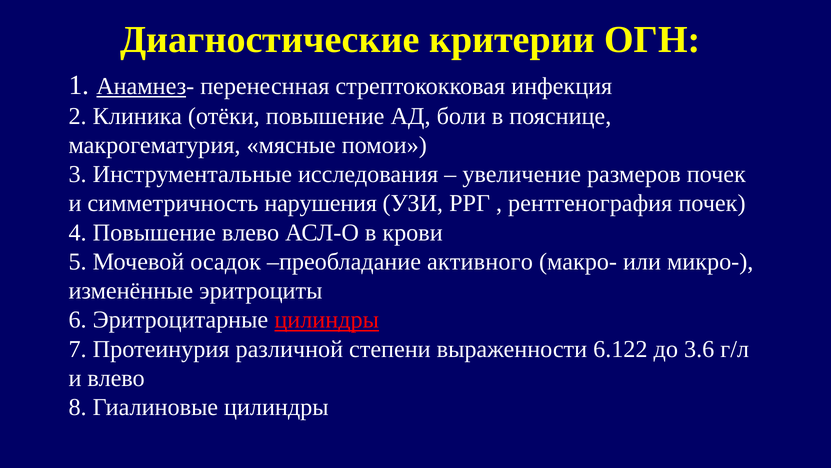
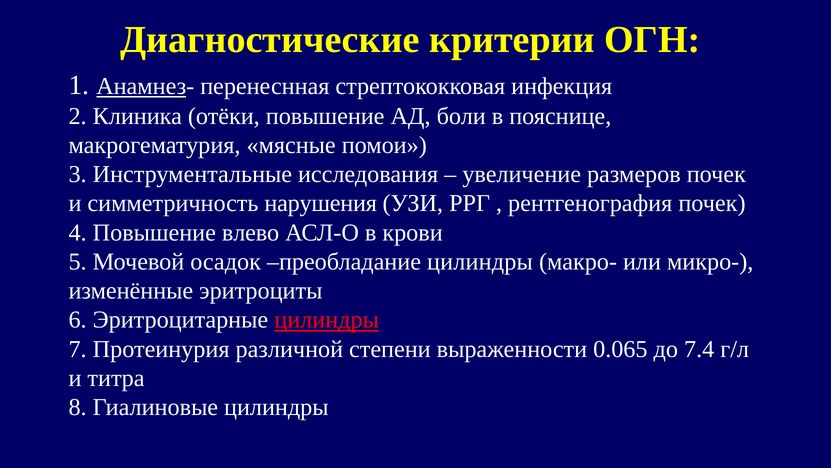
преобладание активного: активного -> цилиндры (480, 261)
6.122: 6.122 -> 0.065 (620, 349)
3.6: 3.6 -> 7.4 (699, 349)
и влево: влево -> титра (116, 378)
